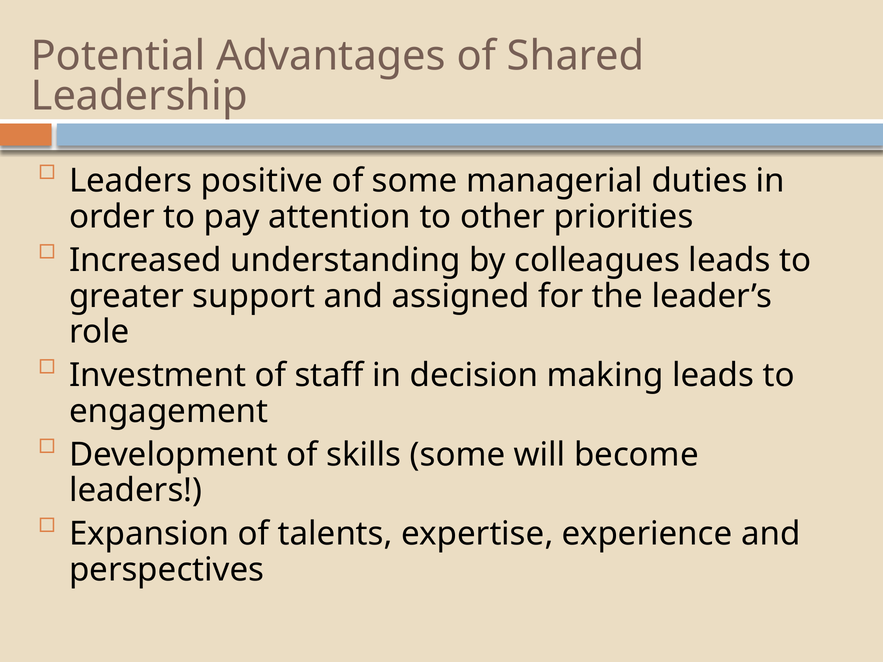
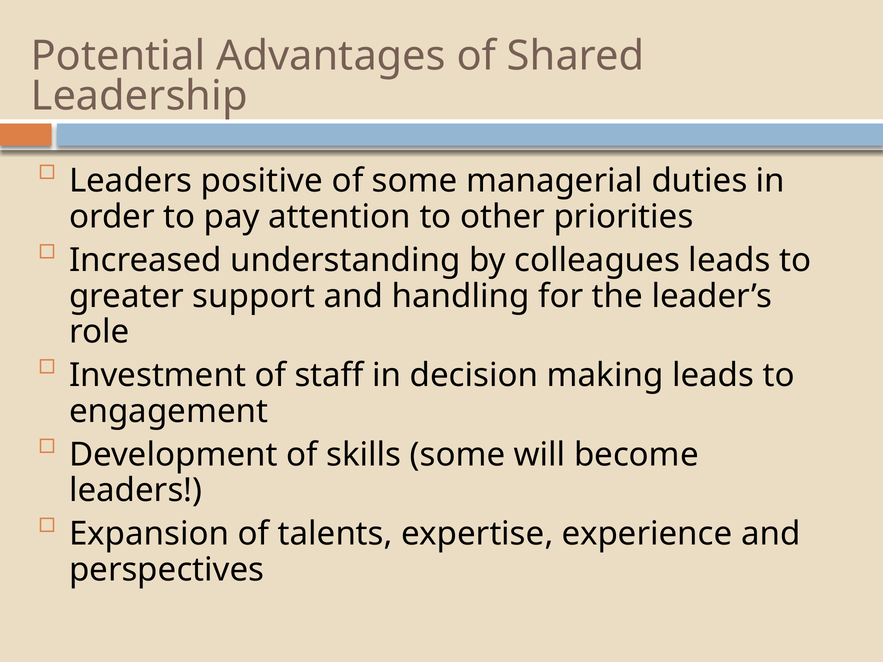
assigned: assigned -> handling (461, 296)
